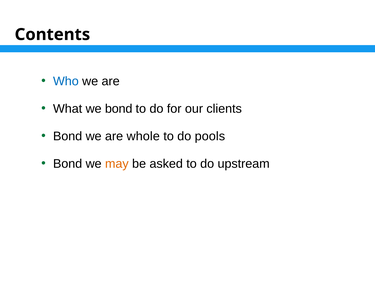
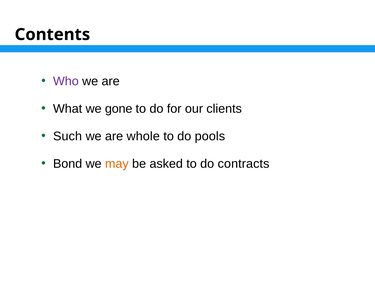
Who colour: blue -> purple (66, 81)
we bond: bond -> gone (119, 109)
Bond: Bond -> Such (68, 136)
upstream: upstream -> contracts (244, 164)
